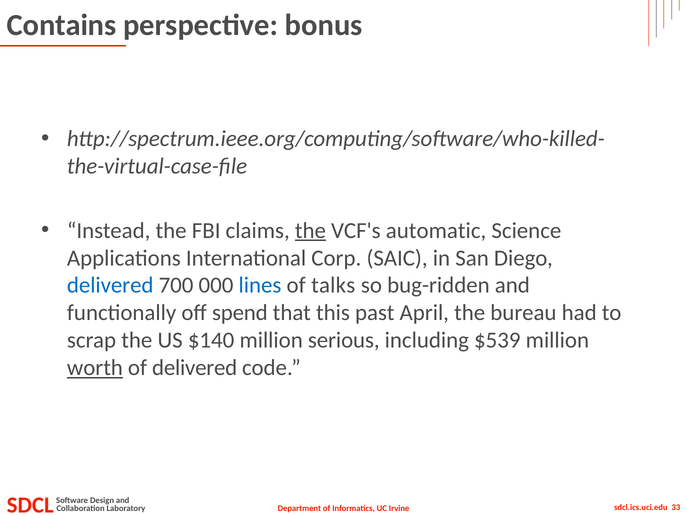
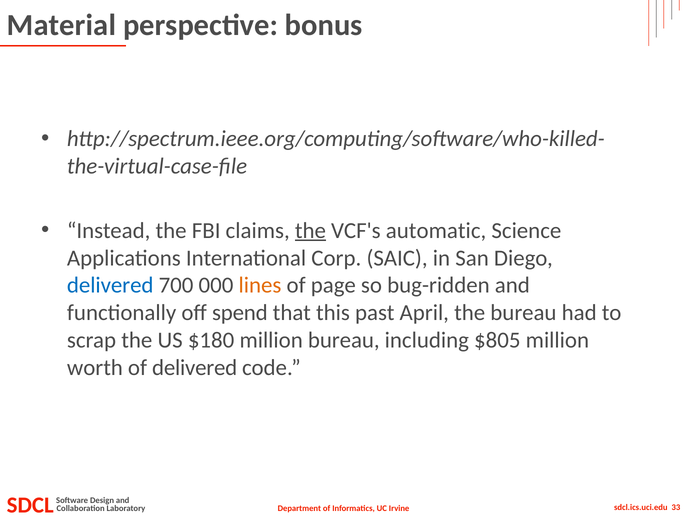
Contains: Contains -> Material (61, 25)
lines colour: blue -> orange (260, 286)
talks: talks -> page (333, 286)
$140: $140 -> $180 (211, 341)
million serious: serious -> bureau (344, 341)
$539: $539 -> $805 (497, 341)
worth underline: present -> none (95, 368)
